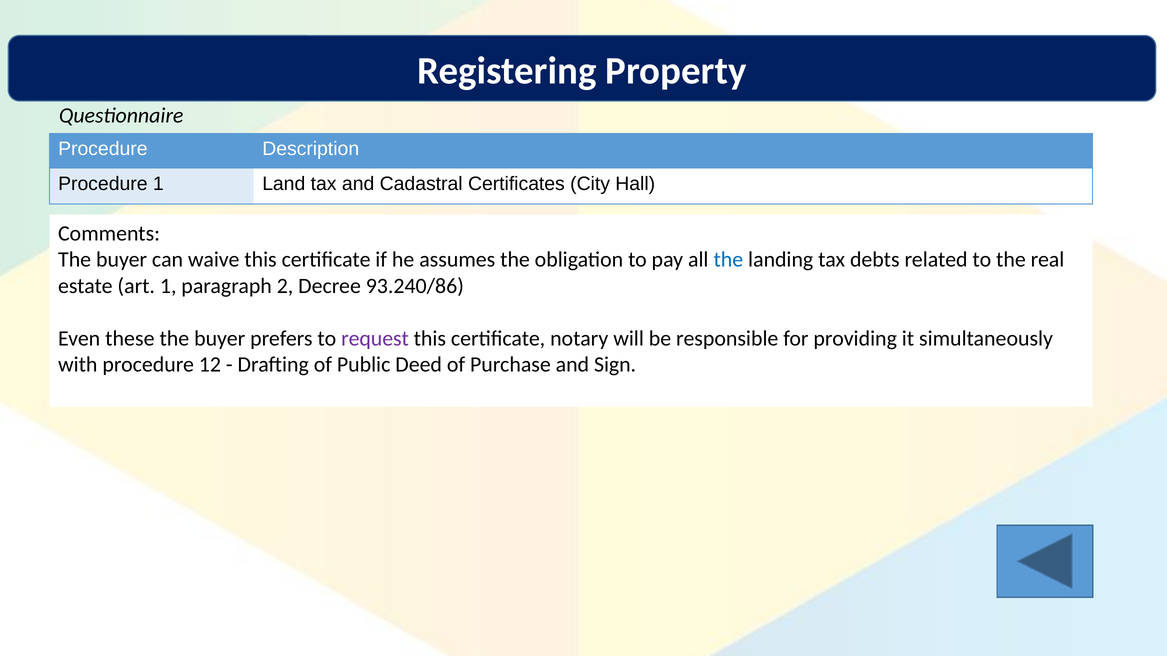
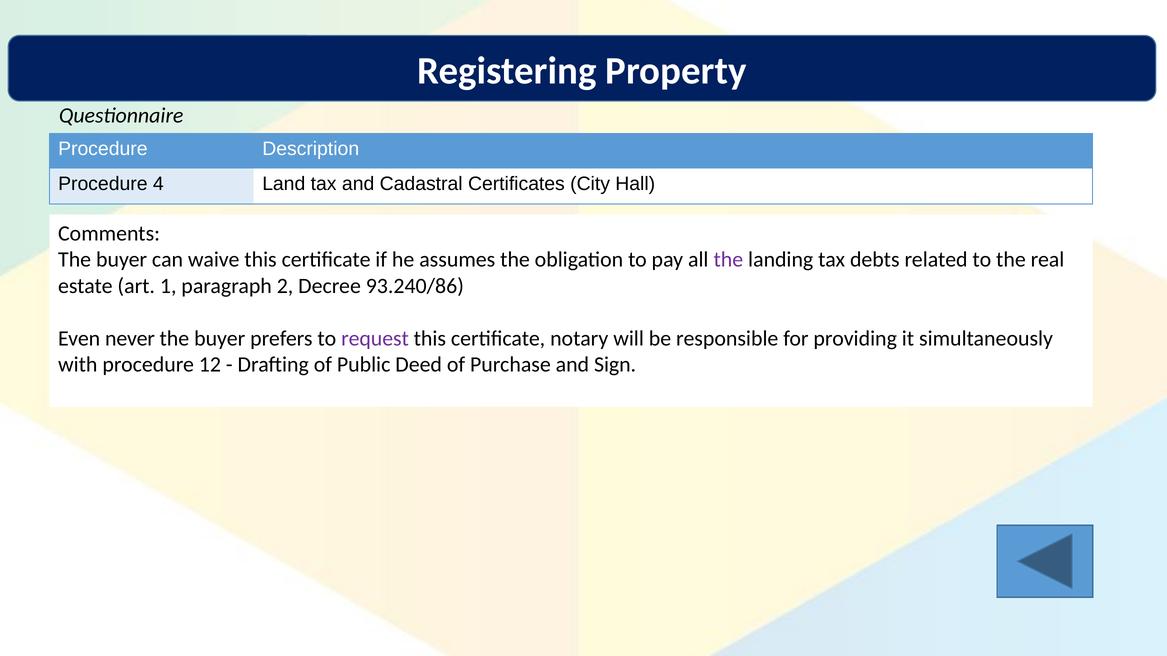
Procedure 1: 1 -> 4 (158, 184)
the colour: blue -> purple (728, 260)
these: these -> never (130, 339)
